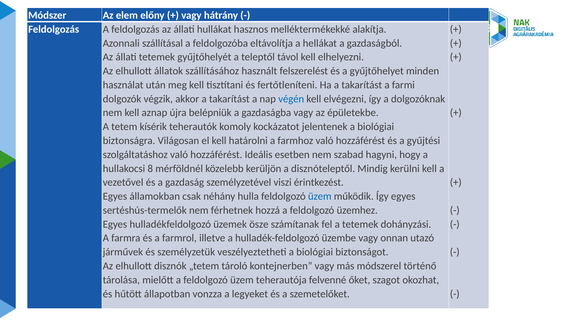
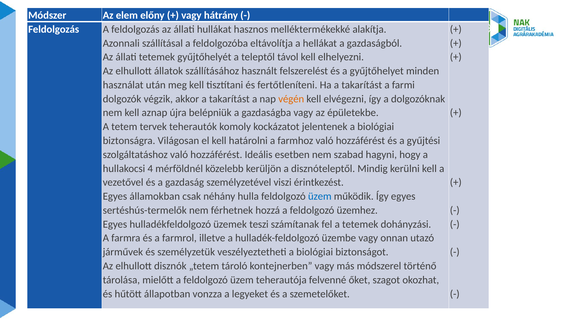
végén colour: blue -> orange (291, 99)
kísérik: kísérik -> tervek (153, 127)
8: 8 -> 4 (150, 169)
ösze: ösze -> teszi (259, 224)
